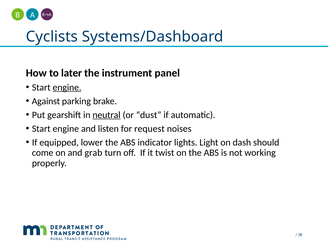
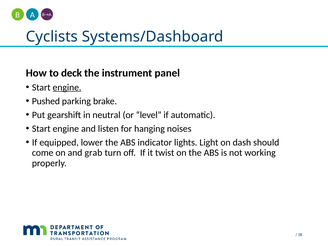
later: later -> deck (72, 73)
Against: Against -> Pushed (46, 101)
neutral underline: present -> none (107, 115)
dust: dust -> level (149, 115)
request: request -> hanging (150, 129)
